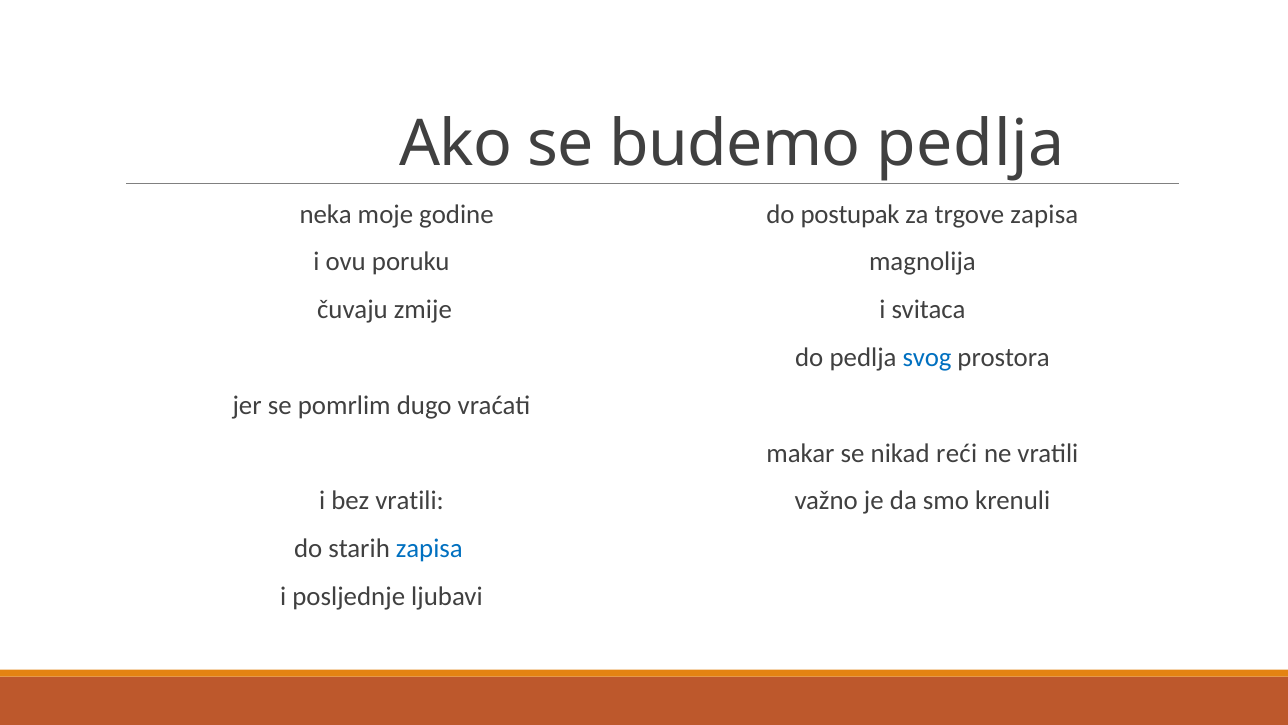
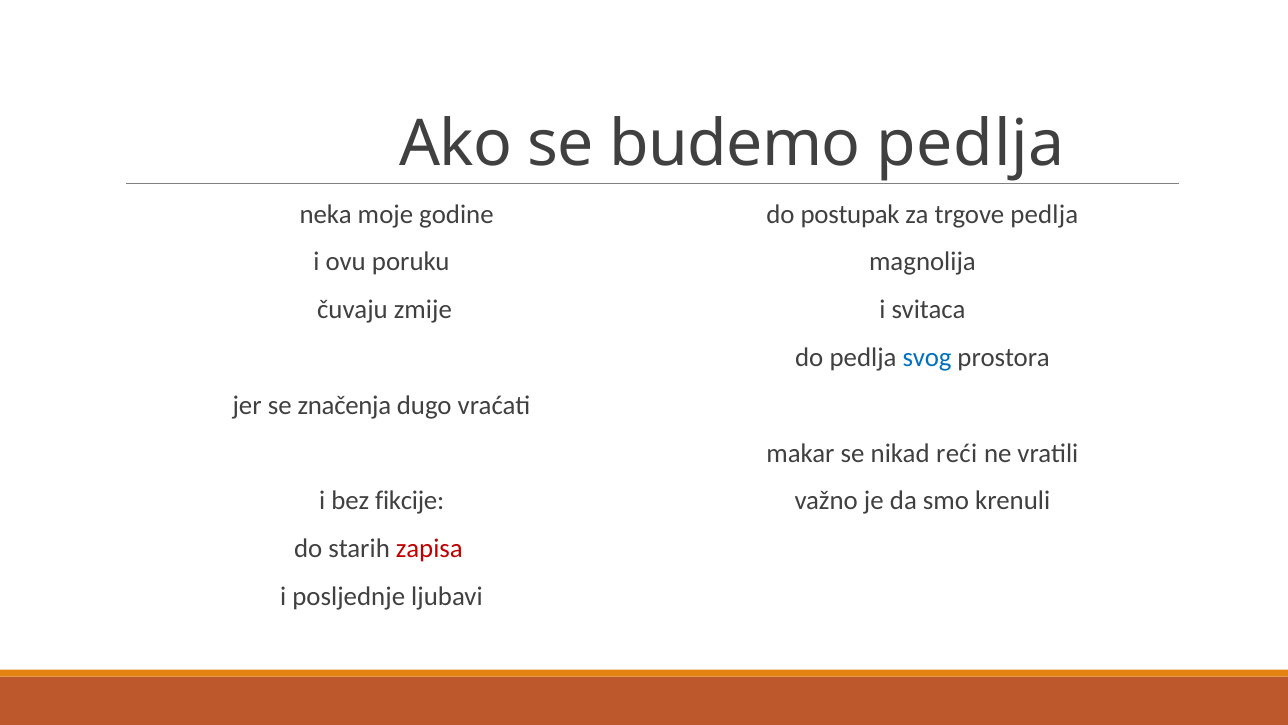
trgove zapisa: zapisa -> pedlja (1044, 214)
pomrlim: pomrlim -> značenja (344, 405)
bez vratili: vratili -> fikcije (410, 501)
zapisa colour: blue -> red (429, 549)
